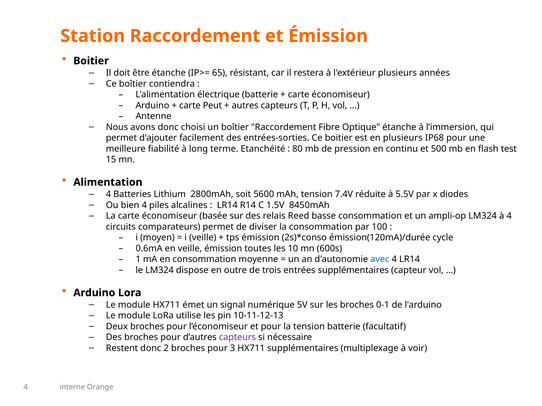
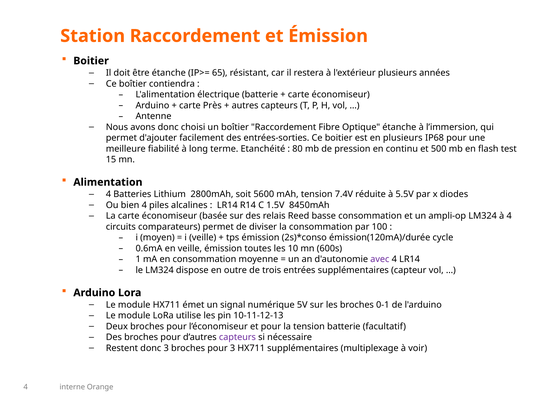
Peut: Peut -> Près (212, 106)
avec colour: blue -> purple (380, 260)
donc 2: 2 -> 3 (166, 349)
